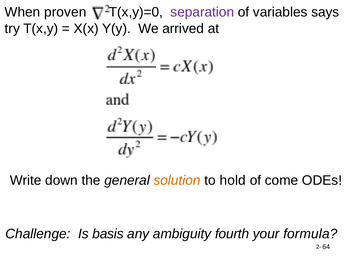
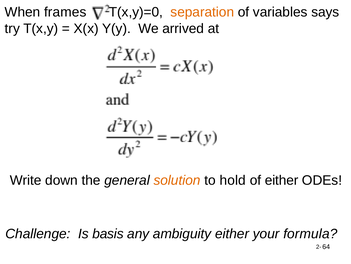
proven: proven -> frames (65, 12)
separation colour: purple -> orange (202, 12)
of come: come -> either (282, 180)
ambiguity fourth: fourth -> either (232, 233)
